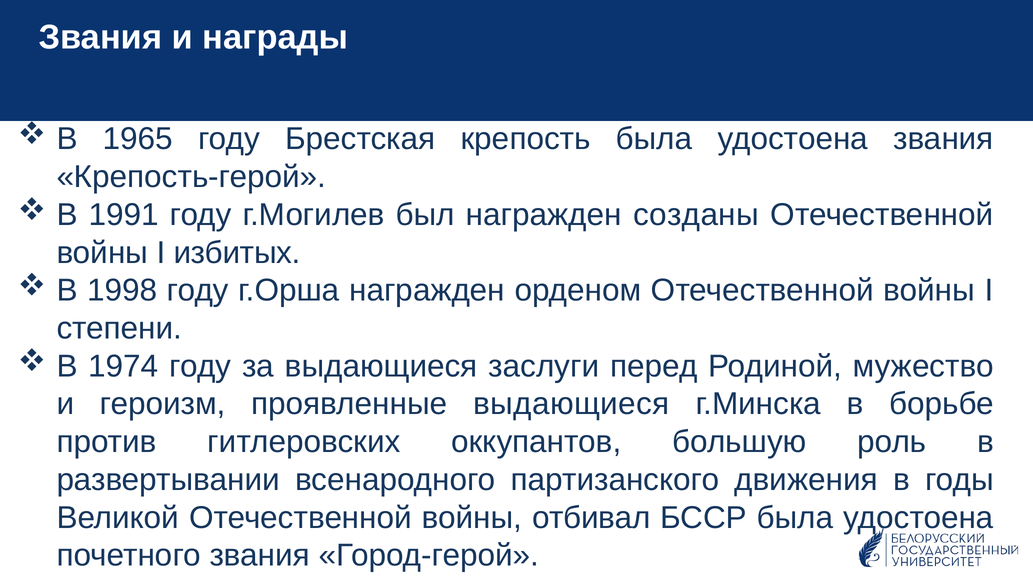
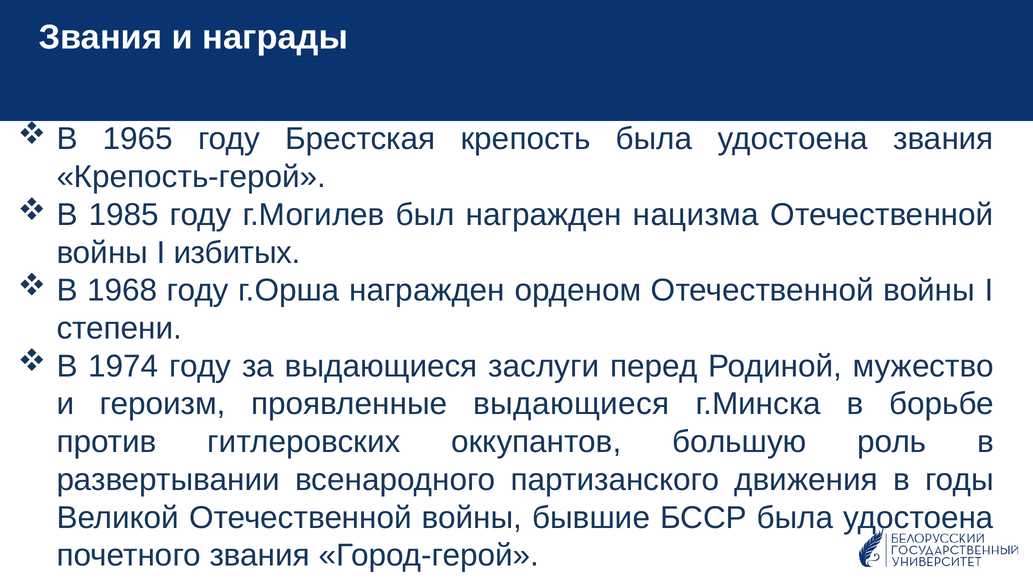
1991: 1991 -> 1985 (124, 215)
созданы: созданы -> нацизма (696, 215)
1998: 1998 -> 1968 (122, 291)
отбивал: отбивал -> бывшие (591, 518)
